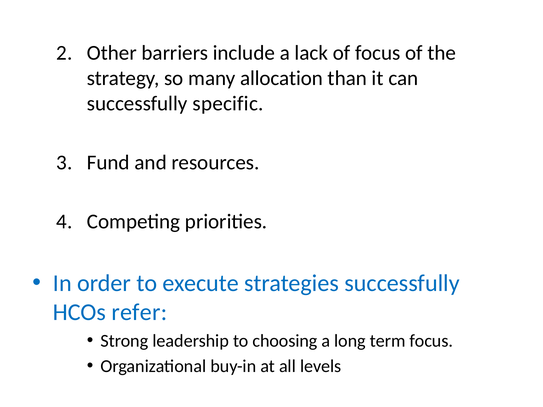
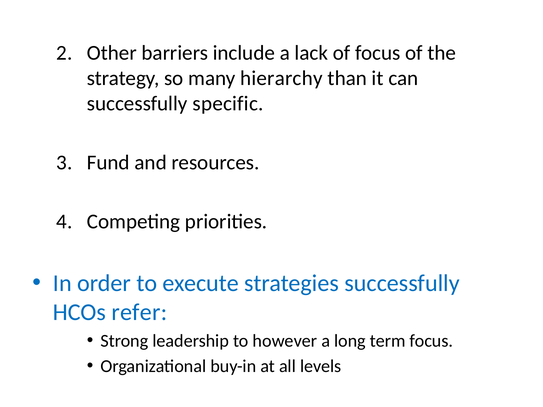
allocation: allocation -> hierarchy (281, 78)
choosing: choosing -> however (285, 341)
